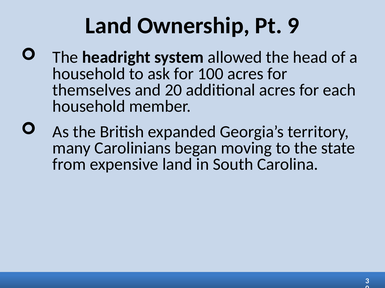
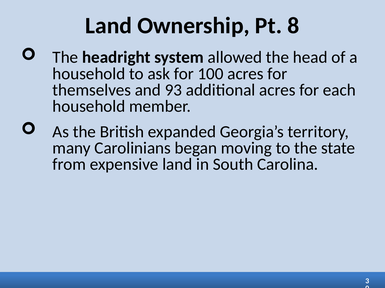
9: 9 -> 8 (293, 26)
20: 20 -> 93 (173, 90)
